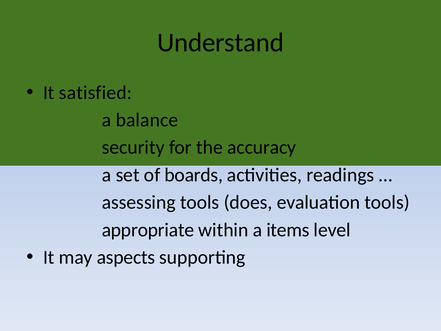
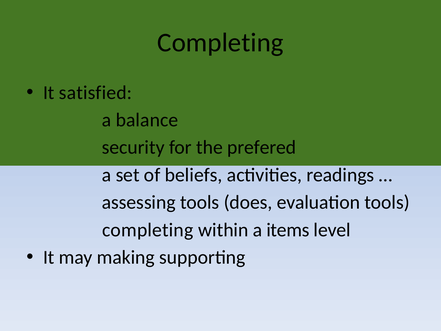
Understand: Understand -> Completing (220, 43)
accuracy: accuracy -> prefered (262, 147)
boards: boards -> beliefs (194, 175)
appropriate: appropriate -> completing (148, 230)
aspects: aspects -> making (126, 257)
